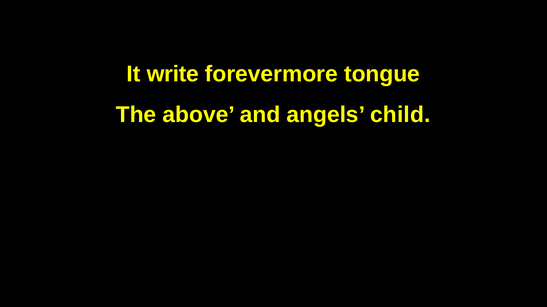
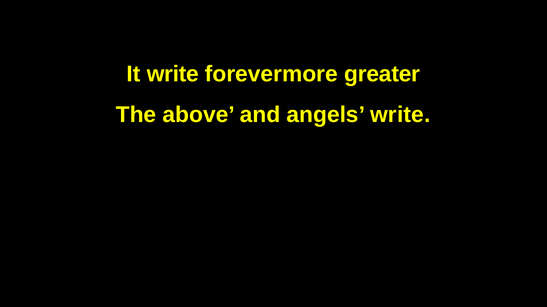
tongue: tongue -> greater (382, 74)
angels child: child -> write (400, 115)
